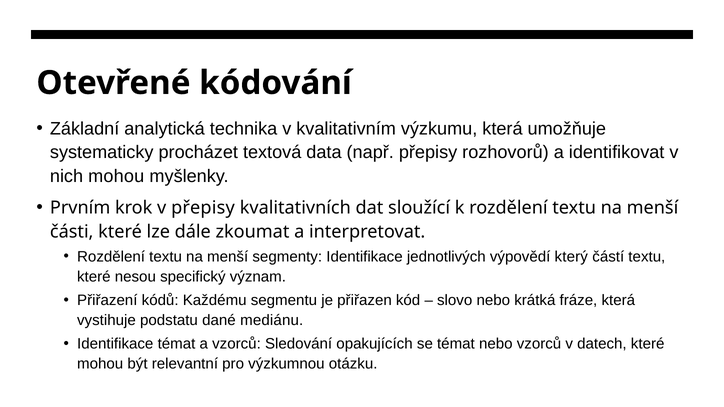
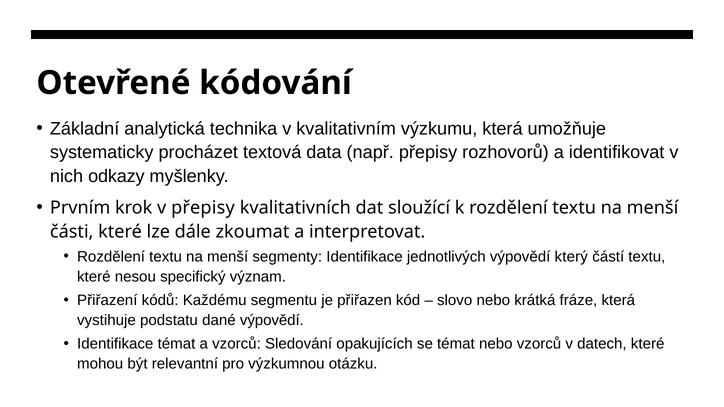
nich mohou: mohou -> odkazy (116, 176)
dané mediánu: mediánu -> výpovědí (272, 321)
